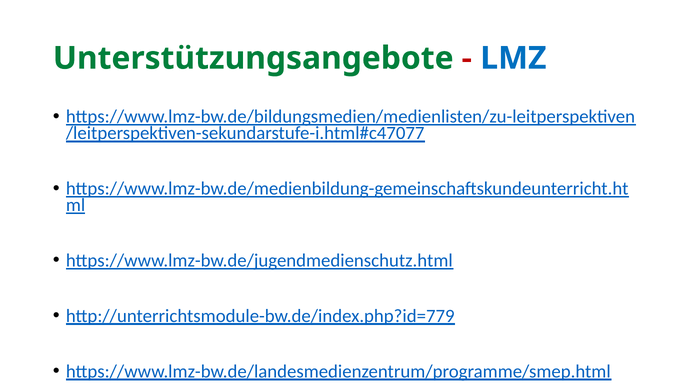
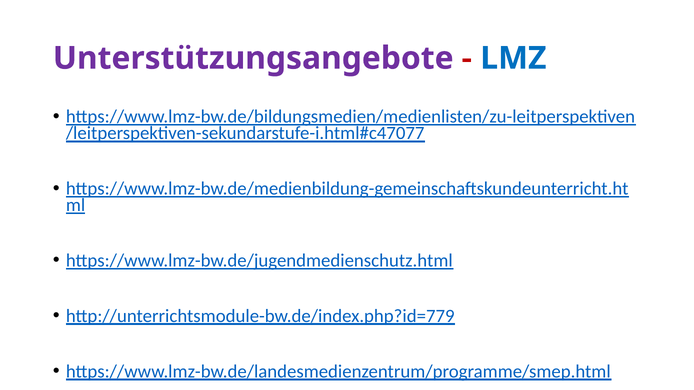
Unterstützungsangebote colour: green -> purple (253, 58)
